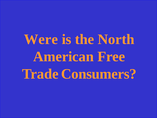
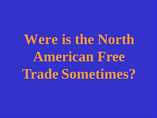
Consumers: Consumers -> Sometimes (99, 74)
